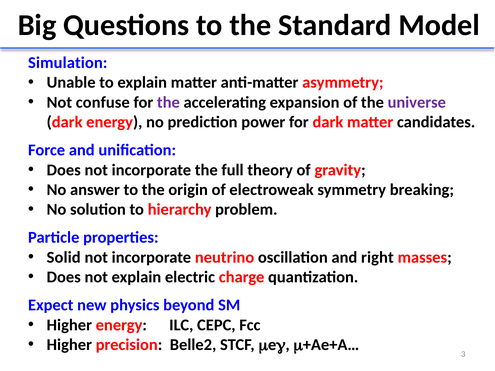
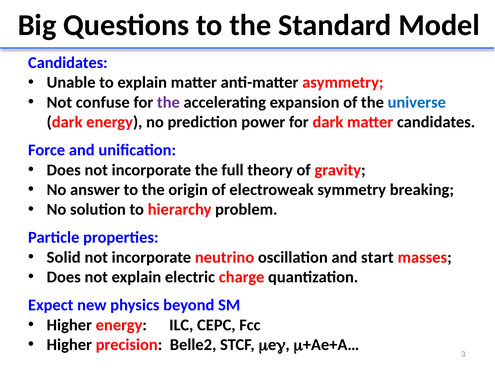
Simulation: Simulation -> Candidates (68, 63)
universe colour: purple -> blue (417, 102)
right: right -> start (377, 257)
